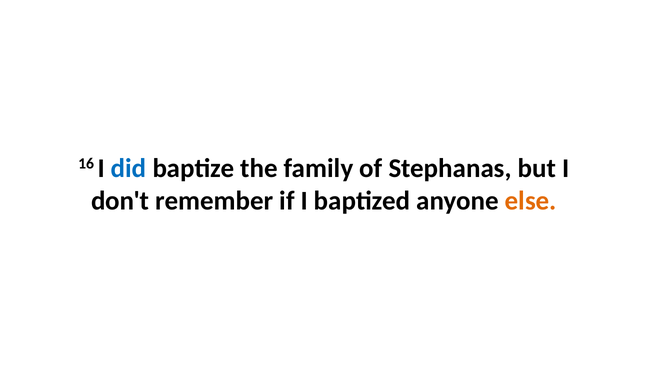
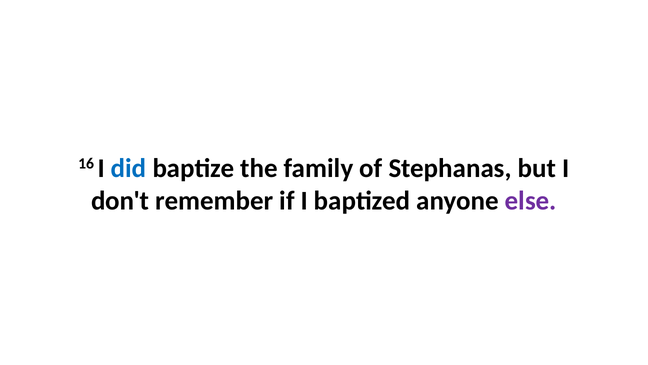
else colour: orange -> purple (531, 200)
